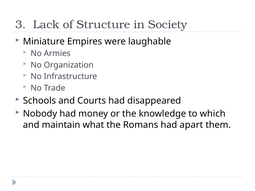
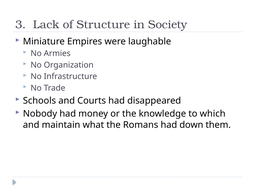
apart: apart -> down (191, 125)
